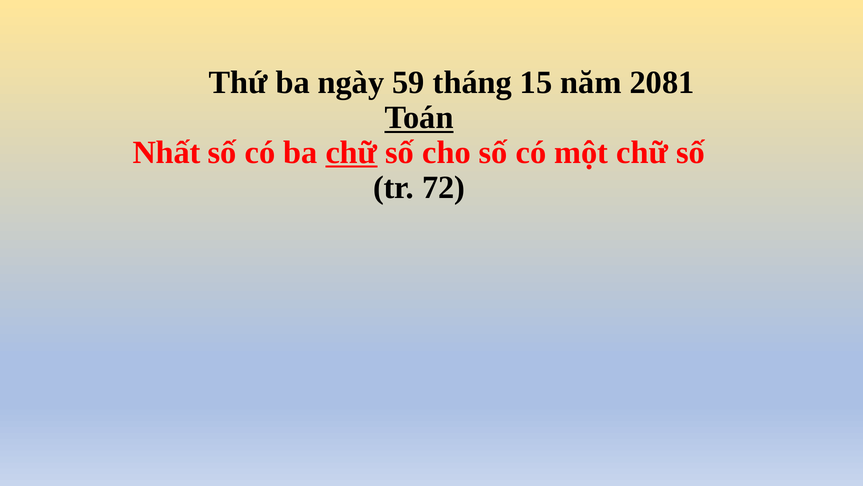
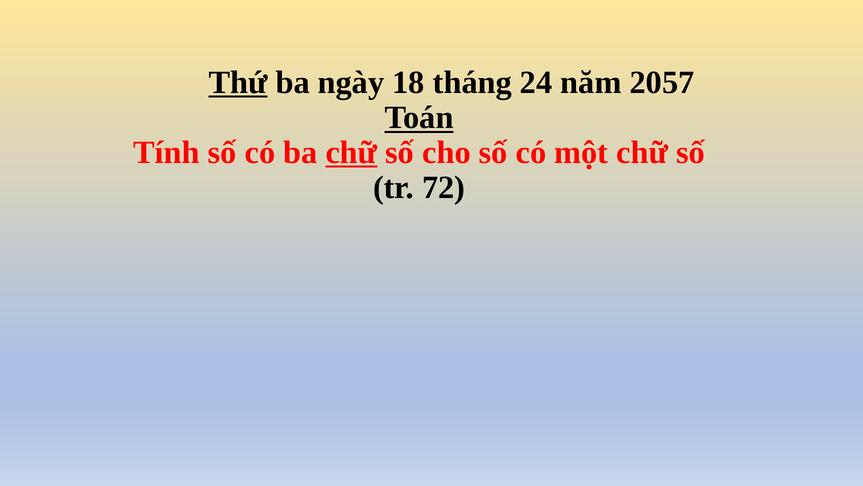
Thứ underline: none -> present (238, 83)
59: 59 -> 18 (408, 83)
15: 15 -> 24 (536, 83)
2081: 2081 -> 2057 (662, 83)
Nhất: Nhất -> Tính (166, 153)
